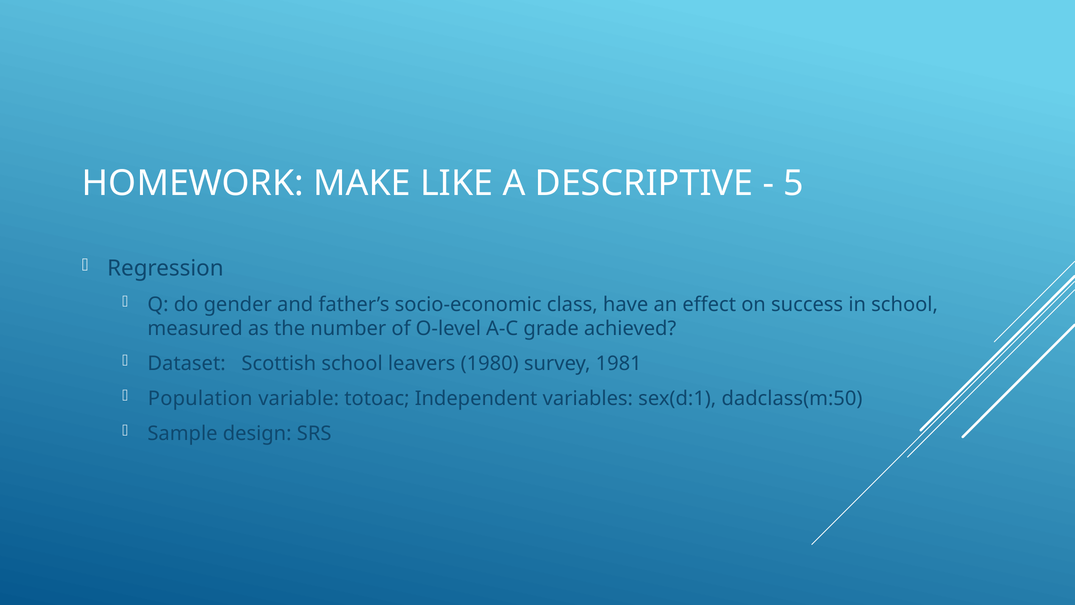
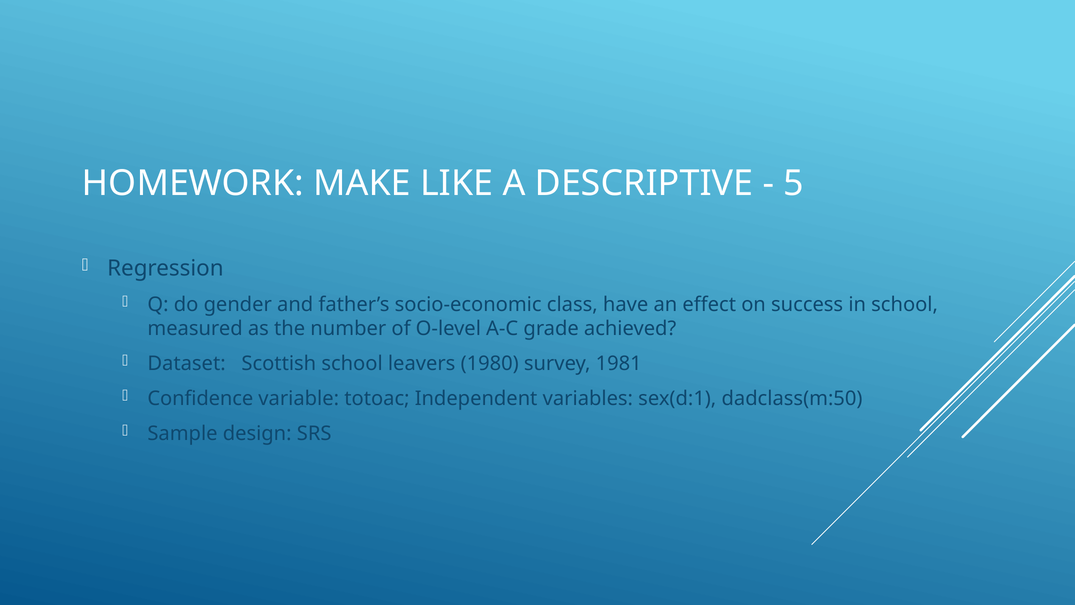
Population: Population -> Confidence (200, 398)
